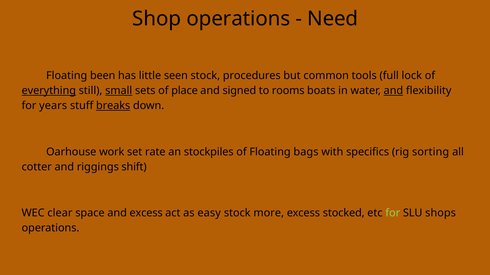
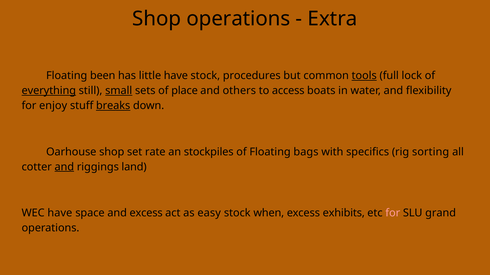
Need: Need -> Extra (333, 19)
little seen: seen -> have (176, 76)
tools underline: none -> present (364, 76)
signed: signed -> others (239, 91)
rooms: rooms -> access (288, 91)
and underline: present -> none (393, 91)
years: years -> enjoy (53, 106)
Oarhouse work: work -> shop (112, 152)
and underline: none -> present (64, 167)
shift: shift -> land (134, 167)
WEC clear: clear -> have (60, 213)
more: more -> when (269, 213)
stocked: stocked -> exhibits (344, 213)
for colour: light green -> pink (393, 213)
shops: shops -> grand (441, 213)
